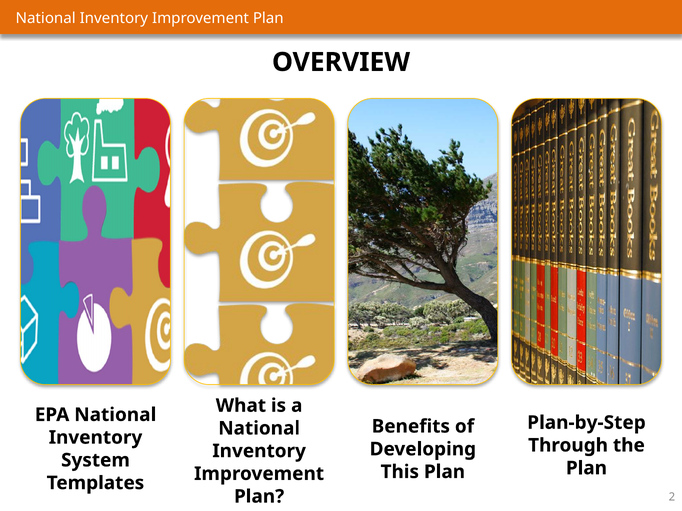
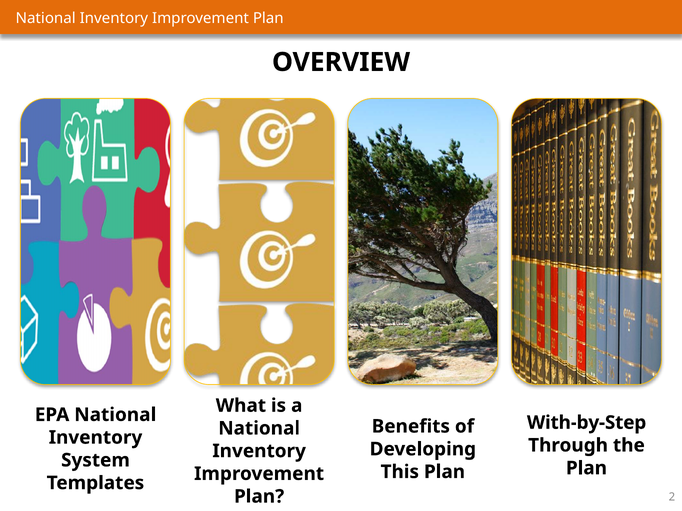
Plan-by-Step: Plan-by-Step -> With-by-Step (587, 423)
